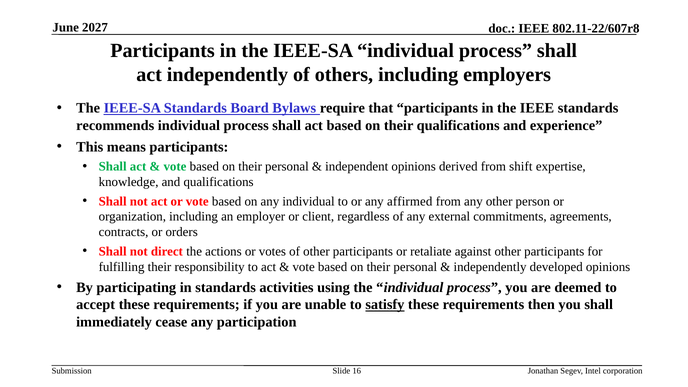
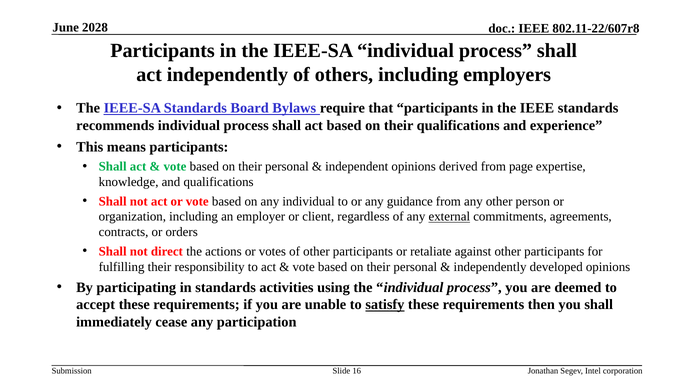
2027: 2027 -> 2028 (95, 27)
shift: shift -> page (521, 167)
affirmed: affirmed -> guidance (410, 201)
external underline: none -> present (449, 217)
